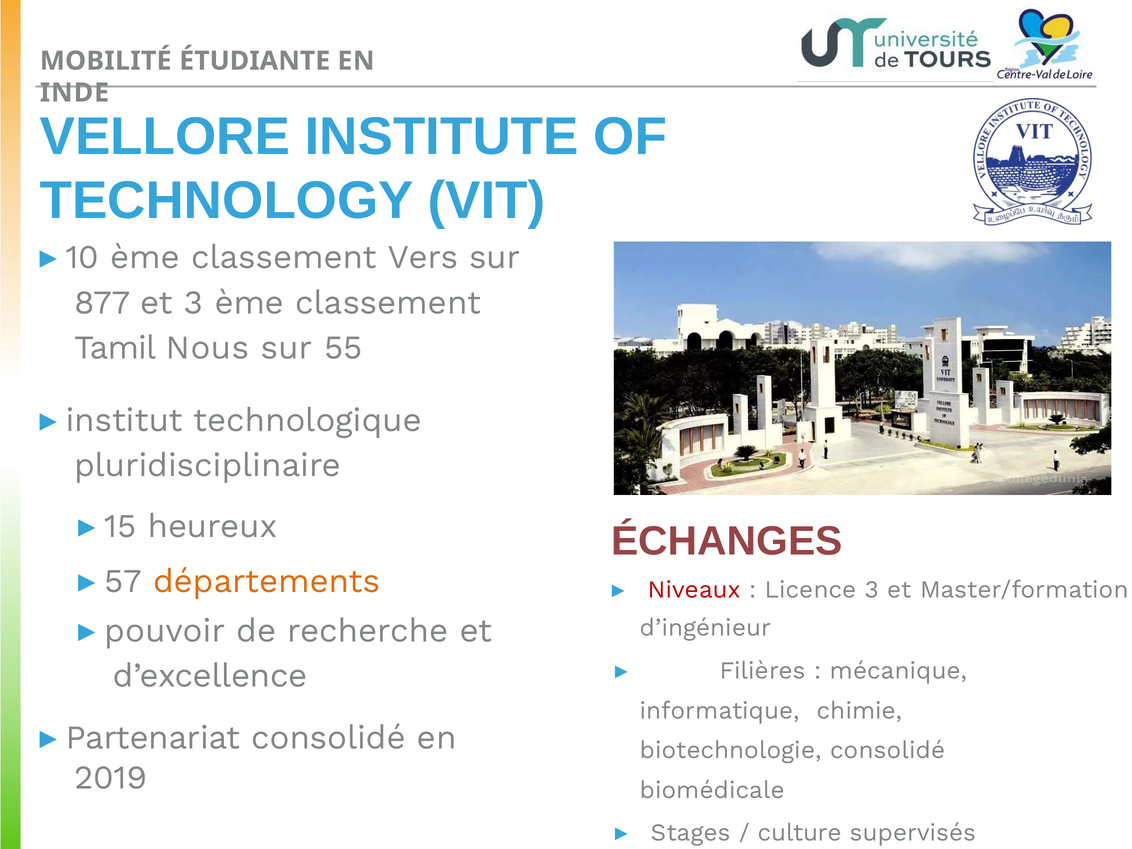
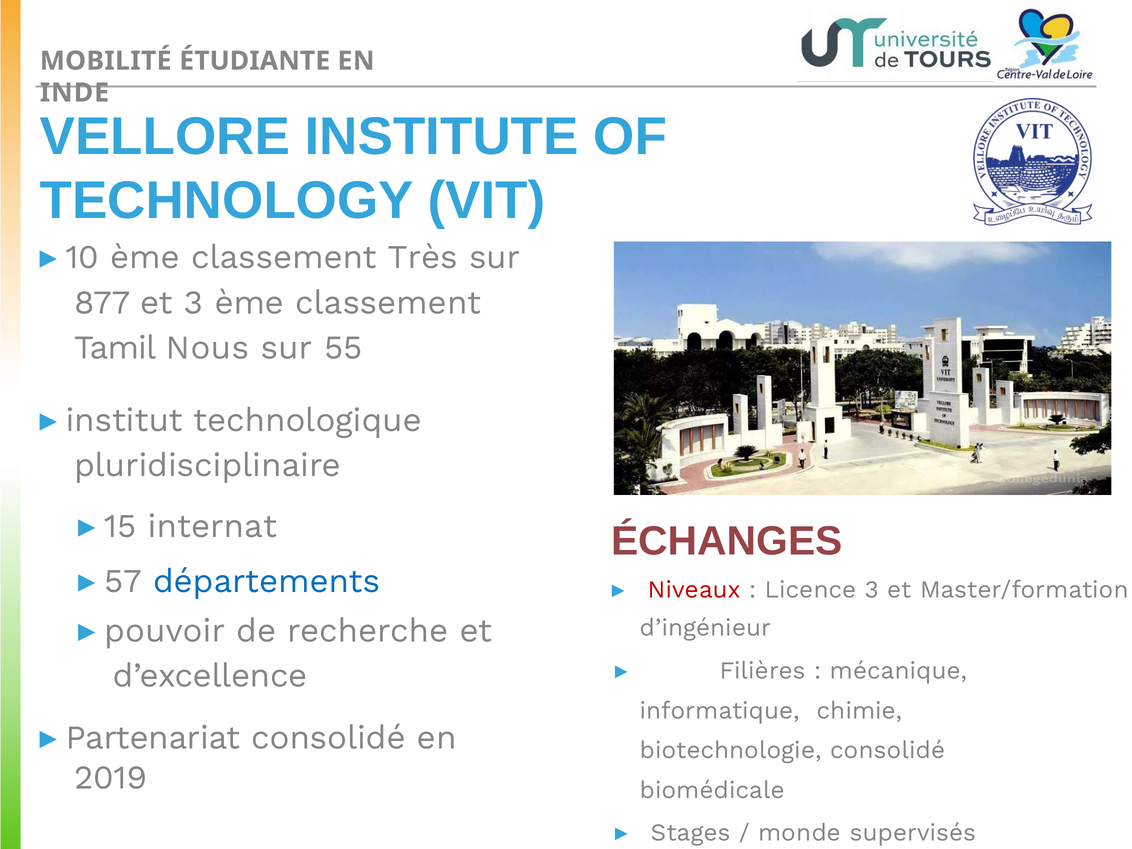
Vers: Vers -> Très (423, 257)
heureux: heureux -> internat (212, 526)
départements colour: orange -> blue (267, 581)
culture: culture -> monde (800, 833)
